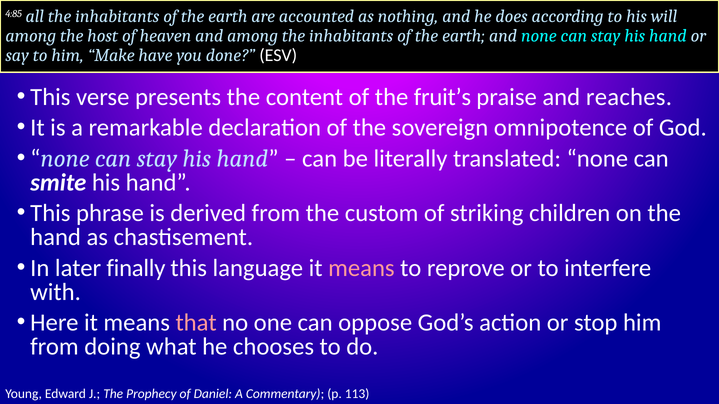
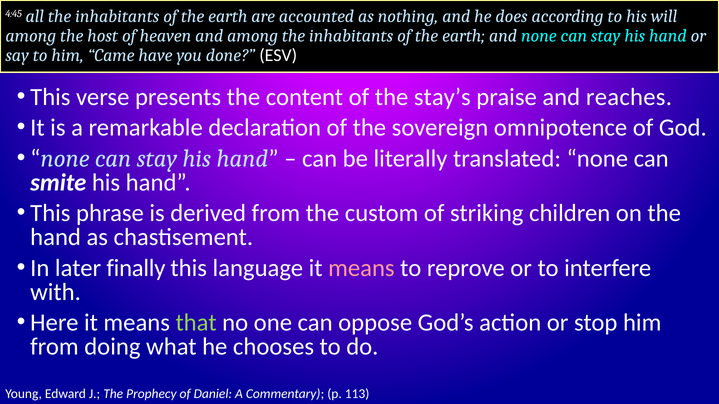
4:85: 4:85 -> 4:45 (14, 14)
Make: Make -> Came (111, 55)
fruit’s: fruit’s -> stay’s (442, 97)
that colour: pink -> light green (196, 323)
